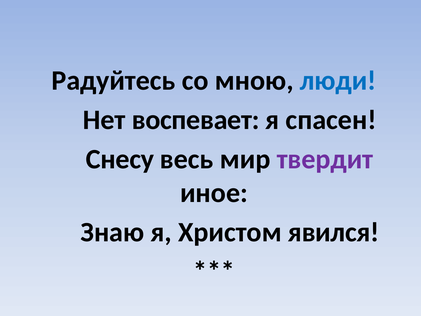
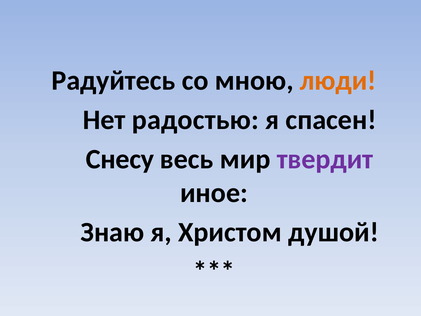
люди colour: blue -> orange (338, 81)
воспевает: воспевает -> радостью (195, 120)
явился: явился -> душой (333, 232)
